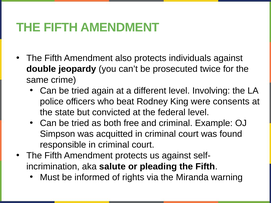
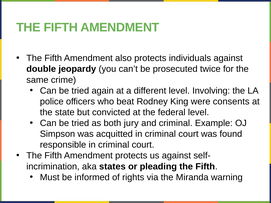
free: free -> jury (131, 123)
salute: salute -> states (112, 167)
